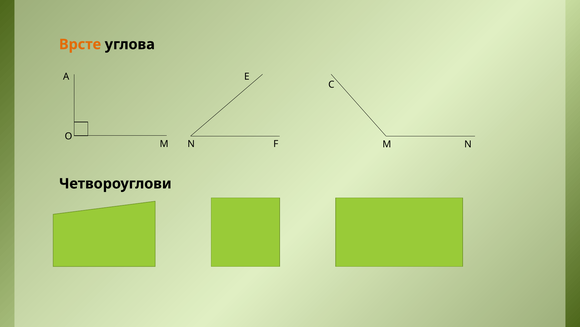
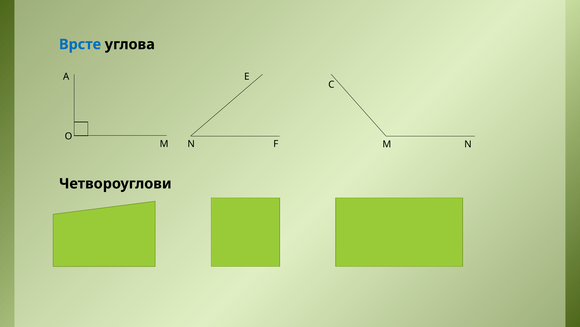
Врсте colour: orange -> blue (80, 44)
